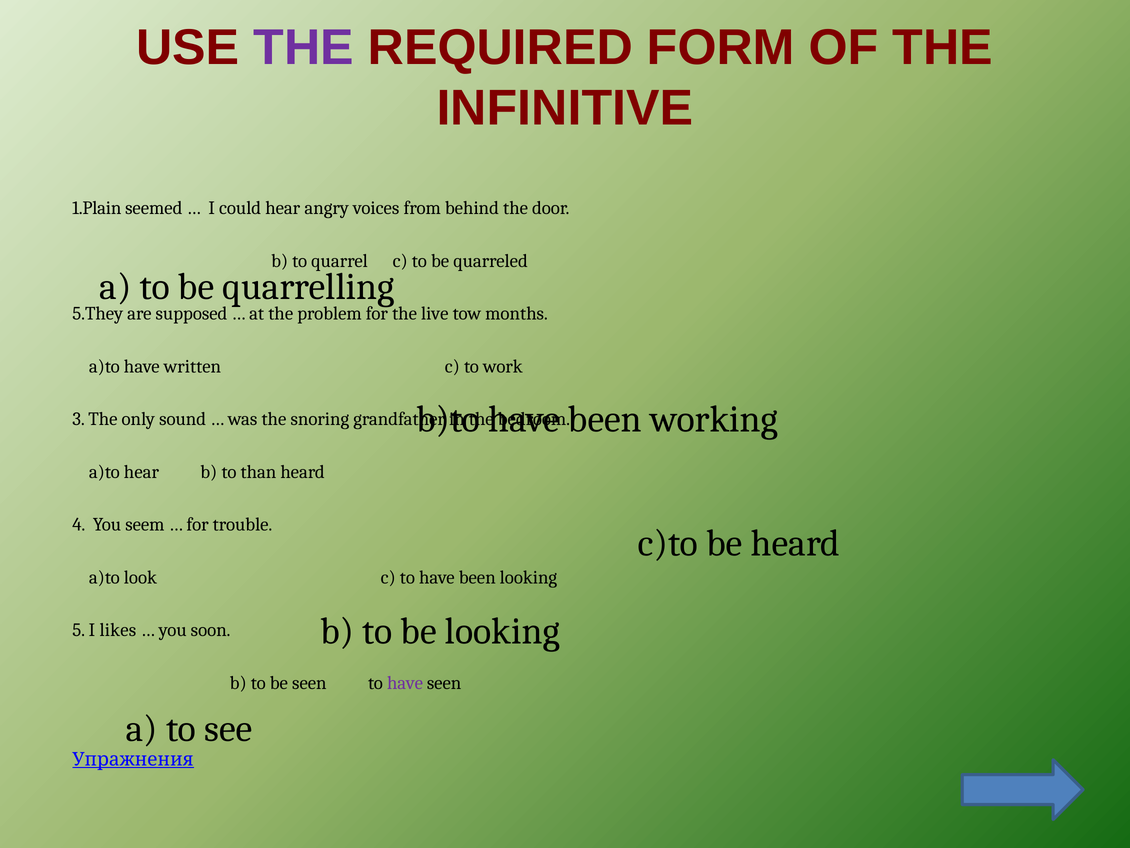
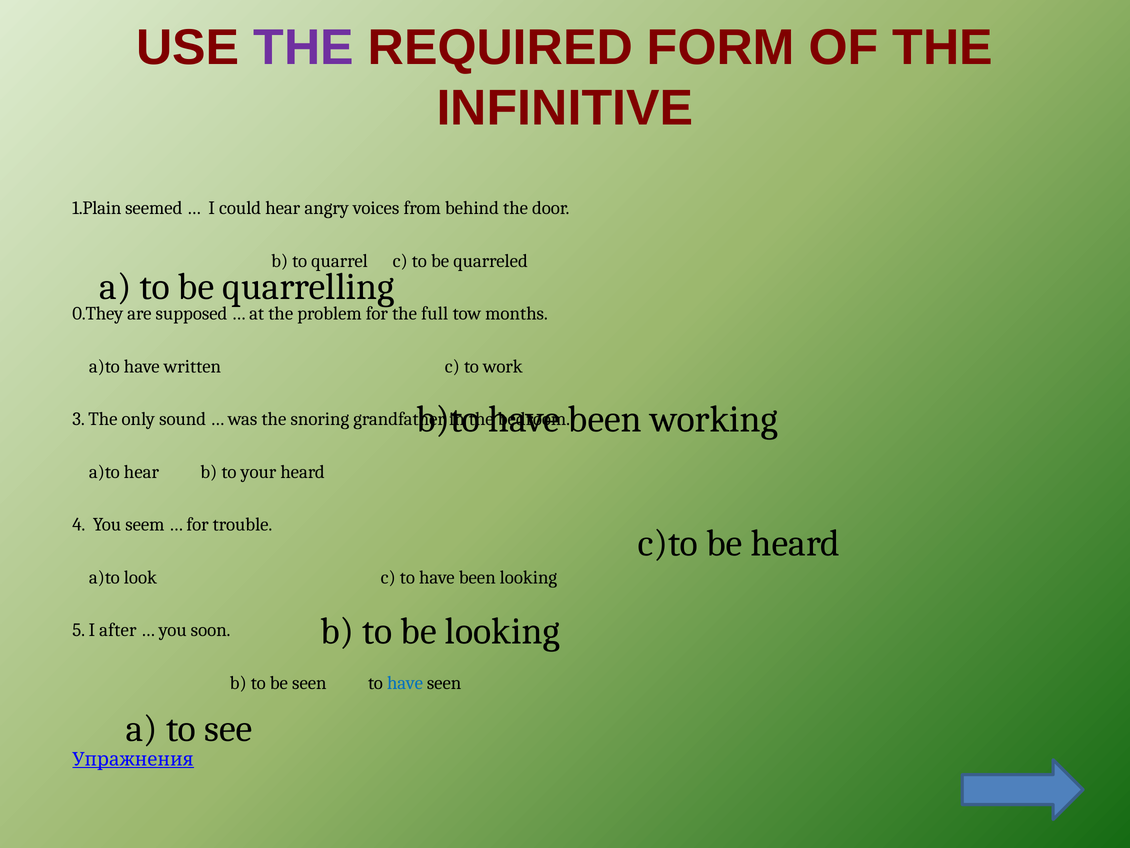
5.They: 5.They -> 0.They (98, 313)
live: live -> full (435, 313)
than: than -> your (258, 472)
likes: likes -> after (118, 630)
have colour: purple -> blue (405, 682)
